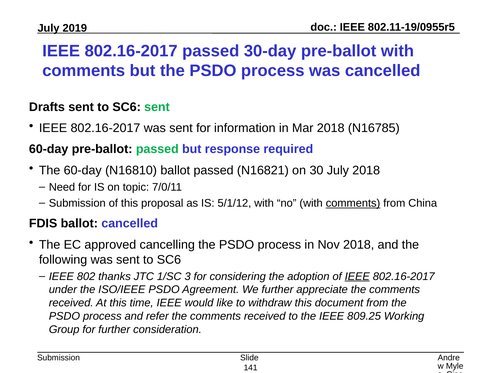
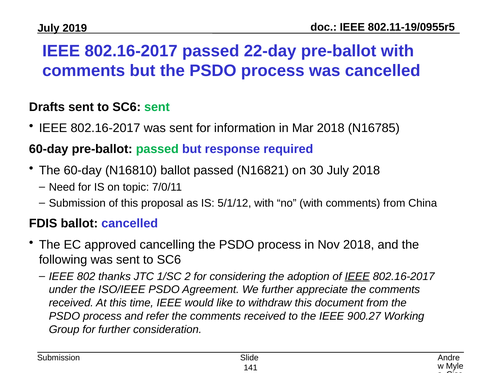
30-day: 30-day -> 22-day (270, 51)
comments underline: present -> none (353, 203)
3: 3 -> 2 (188, 276)
809.25: 809.25 -> 900.27 (364, 316)
